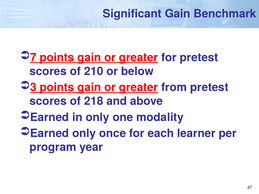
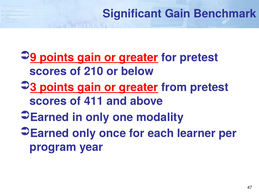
7: 7 -> 9 (33, 58)
218: 218 -> 411 (94, 101)
